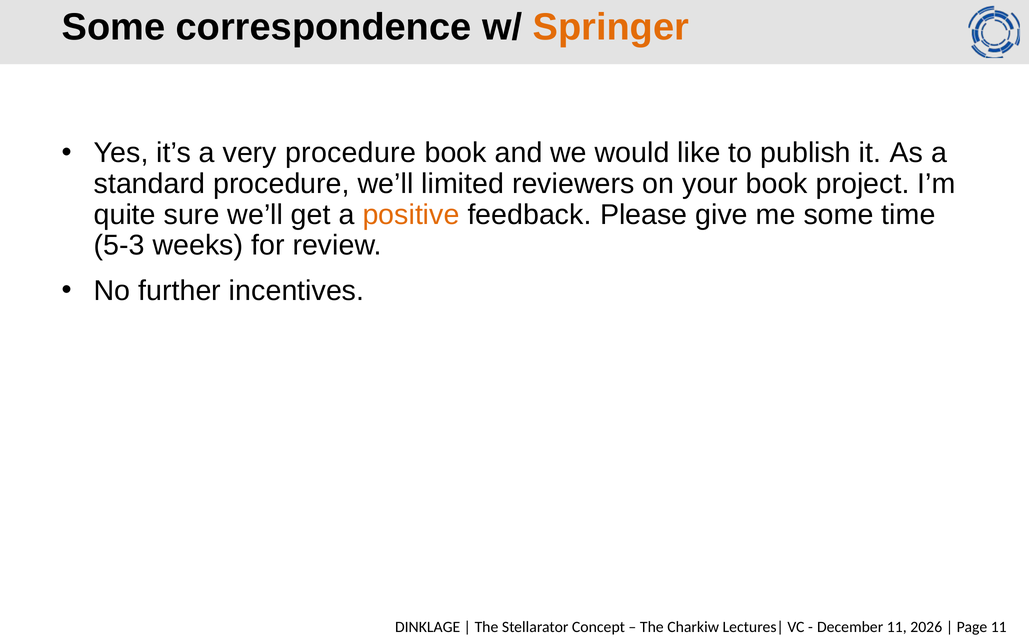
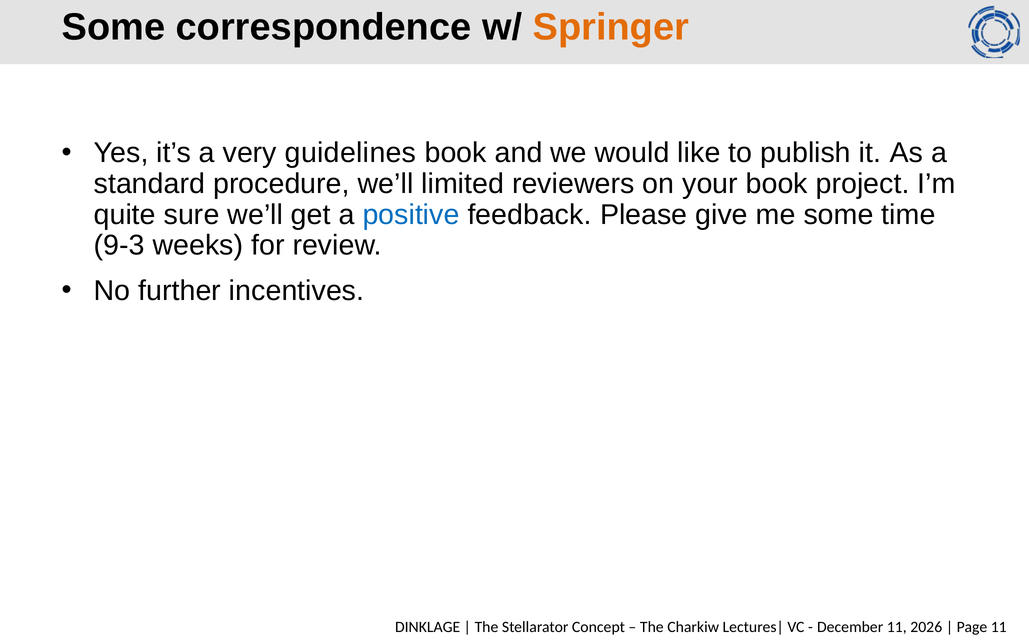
very procedure: procedure -> guidelines (351, 153)
positive colour: orange -> blue (411, 215)
5-3: 5-3 -> 9-3 (119, 246)
